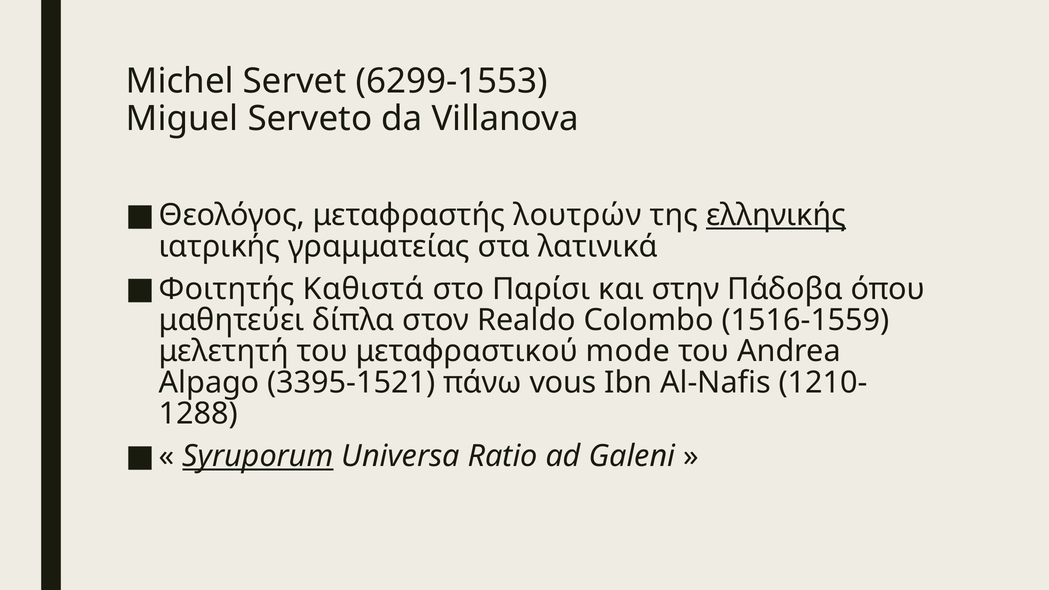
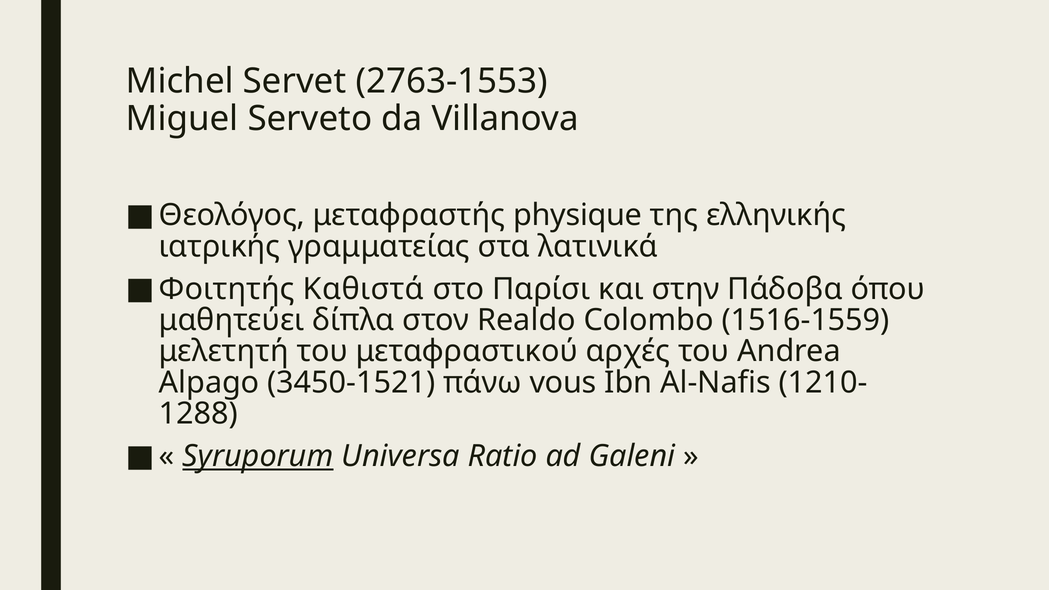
6299-1553: 6299-1553 -> 2763-1553 (452, 81)
λουτρών: λουτρών -> physique (578, 215)
ελληνικής underline: present -> none (776, 215)
mode: mode -> αρχές (628, 351)
3395-1521: 3395-1521 -> 3450-1521 (351, 382)
